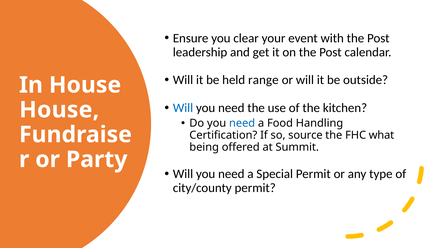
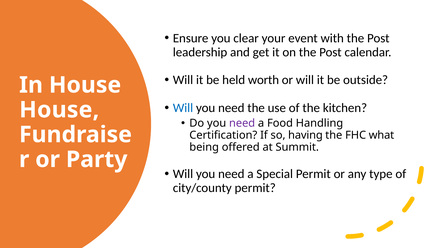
range: range -> worth (264, 80)
need colour: blue -> purple (242, 124)
source: source -> having (305, 136)
